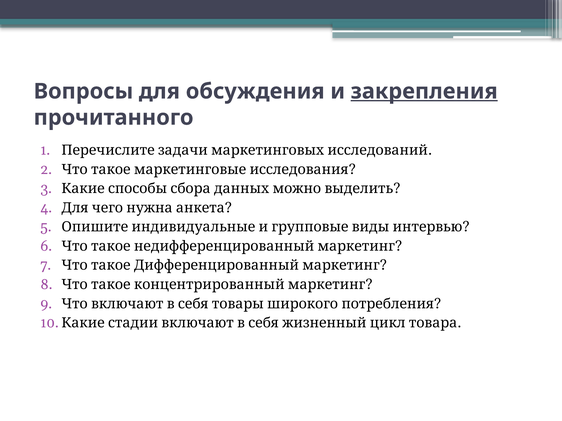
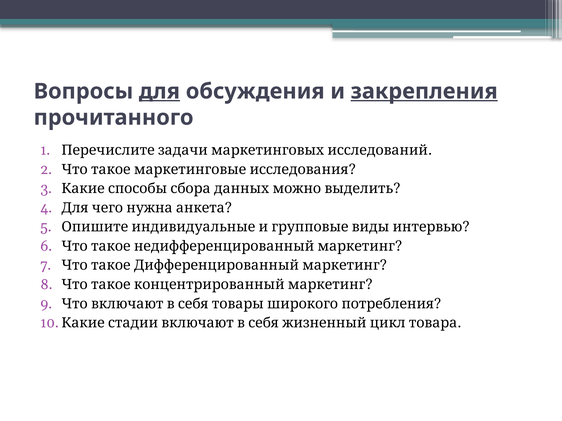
для underline: none -> present (159, 91)
